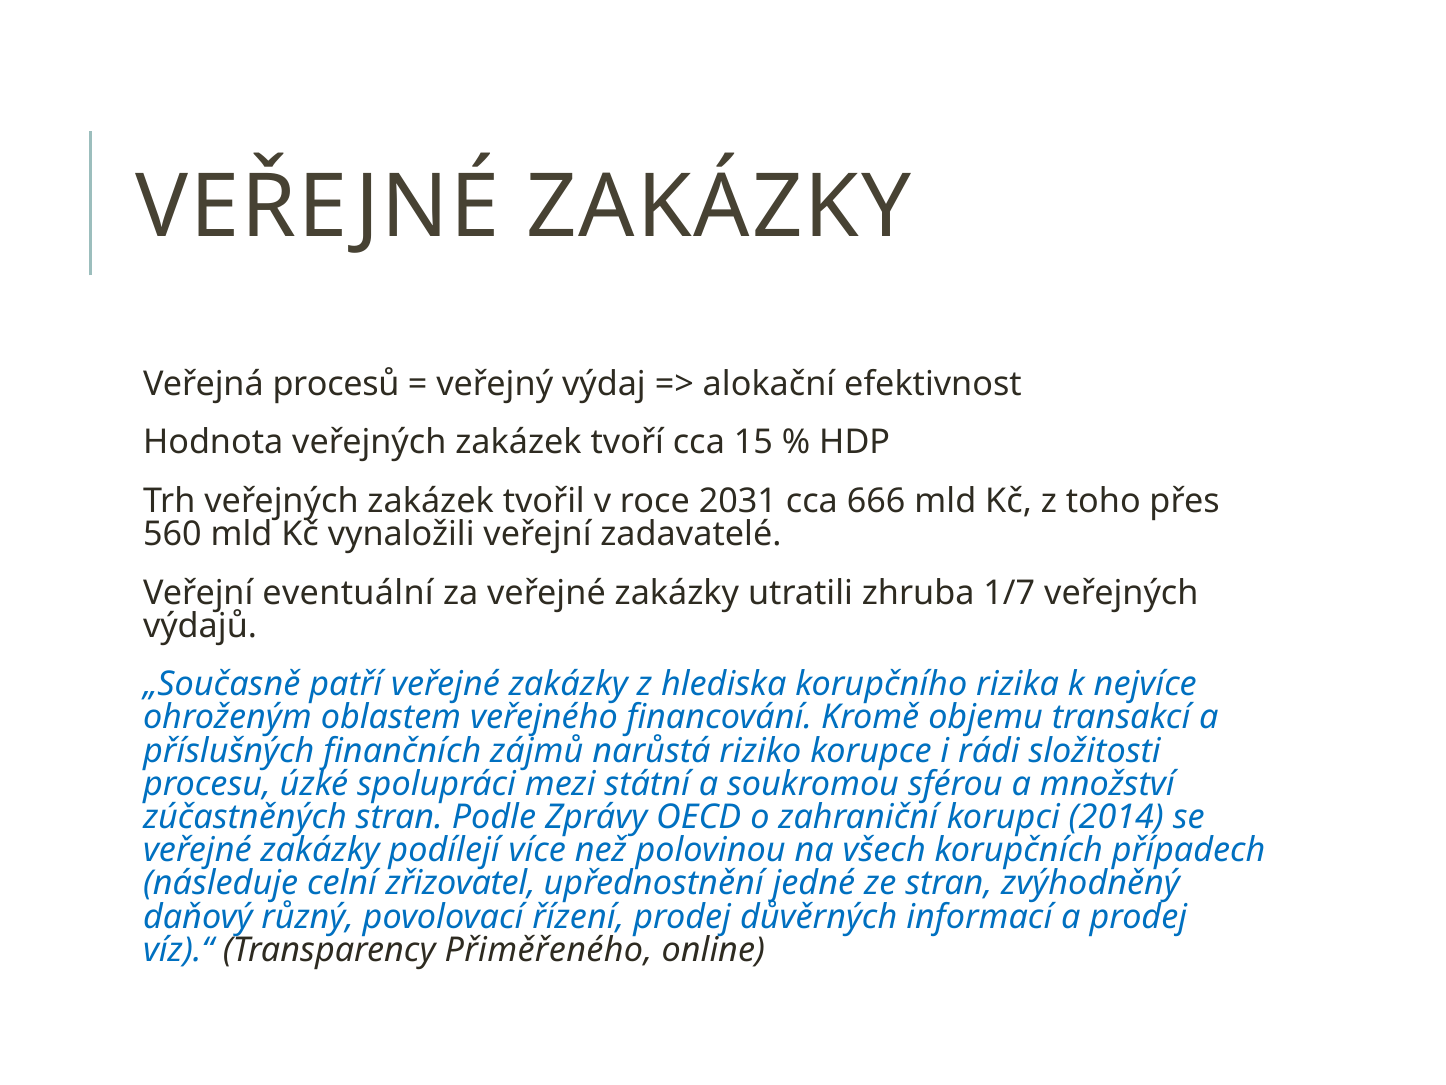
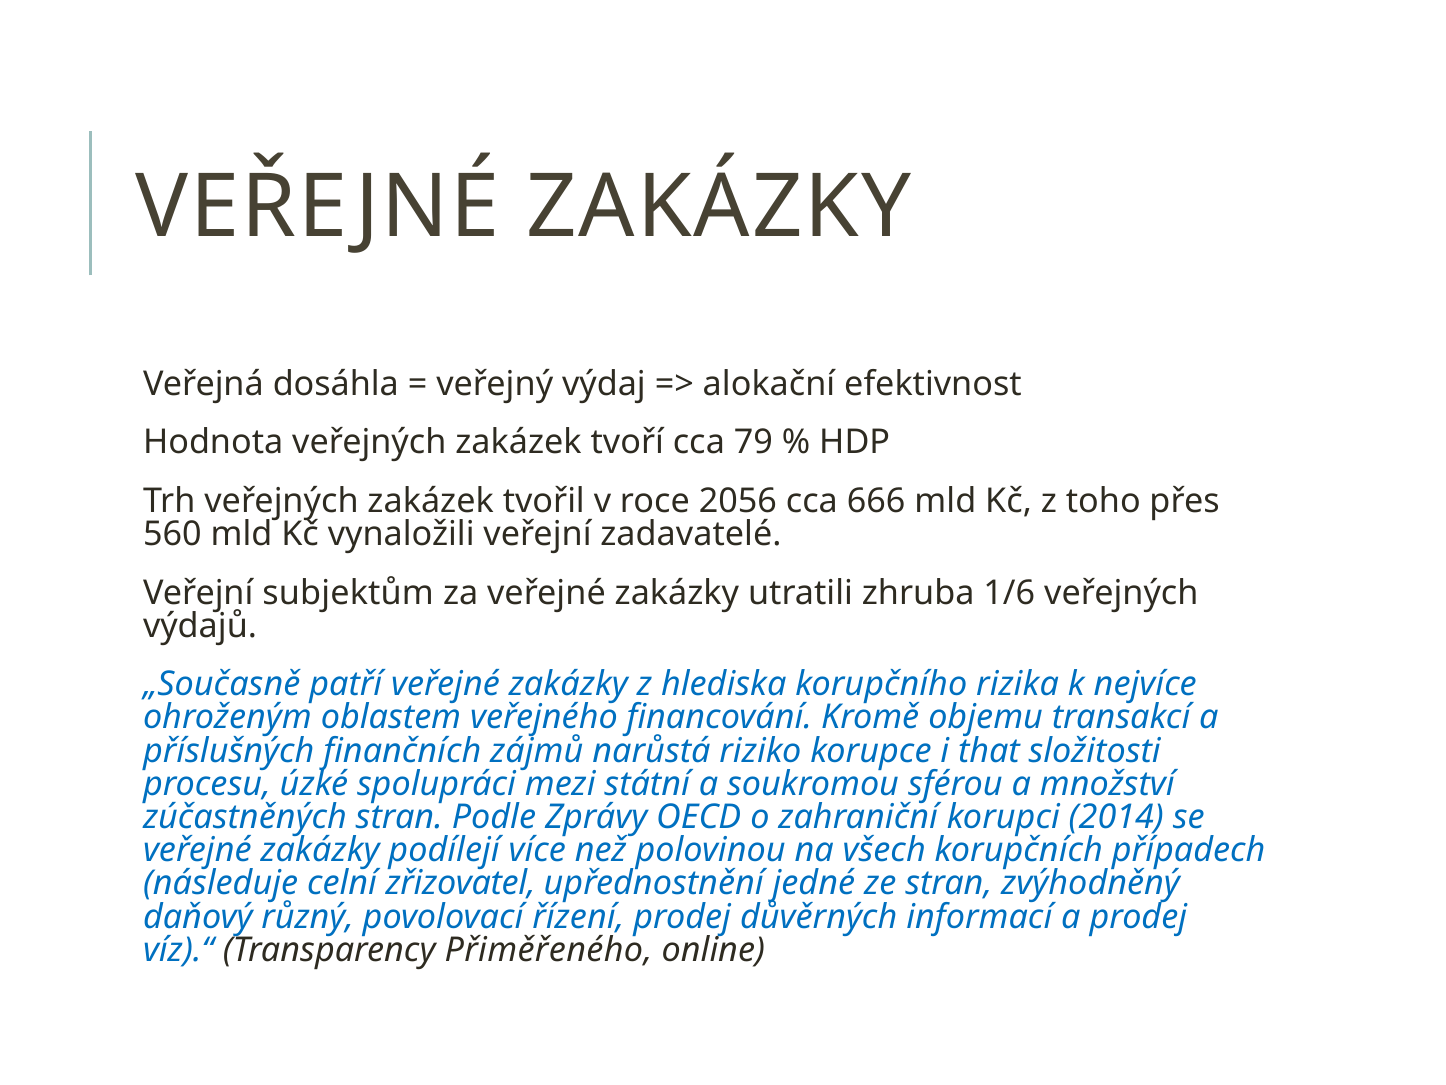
procesů: procesů -> dosáhla (336, 384)
15: 15 -> 79 (753, 442)
2031: 2031 -> 2056 (738, 501)
eventuální: eventuální -> subjektům (348, 592)
1/7: 1/7 -> 1/6 (1009, 592)
rádi: rádi -> that (989, 750)
